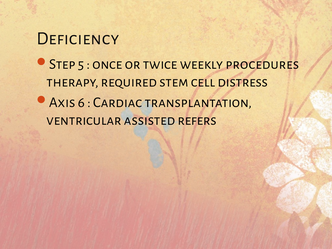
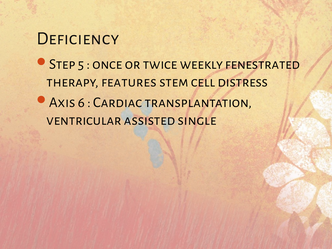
procedures: procedures -> fenestrated (263, 64)
required: required -> features (129, 82)
refers: refers -> single (197, 120)
